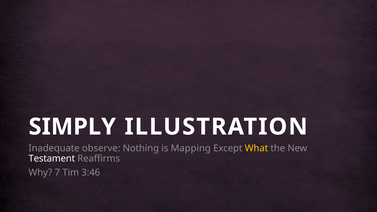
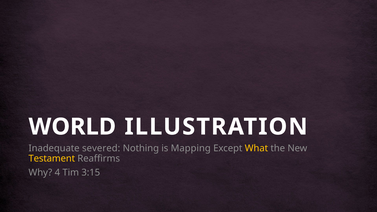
SIMPLY: SIMPLY -> WORLD (72, 127)
observe: observe -> severed (101, 148)
Testament colour: white -> yellow (52, 159)
7: 7 -> 4 (57, 173)
3:46: 3:46 -> 3:15 (91, 173)
